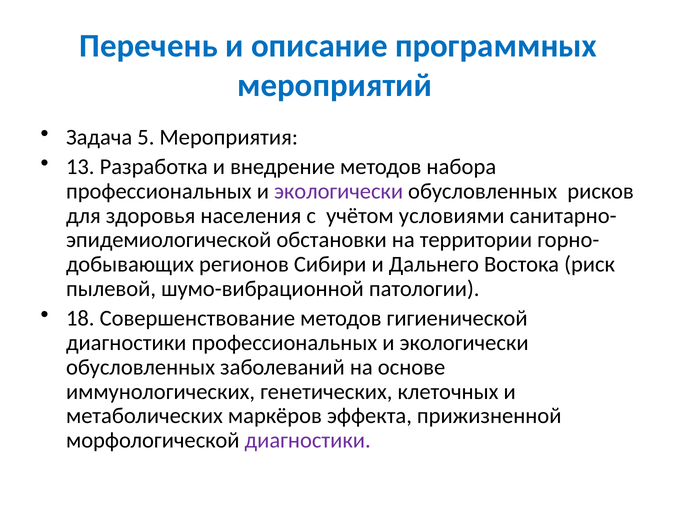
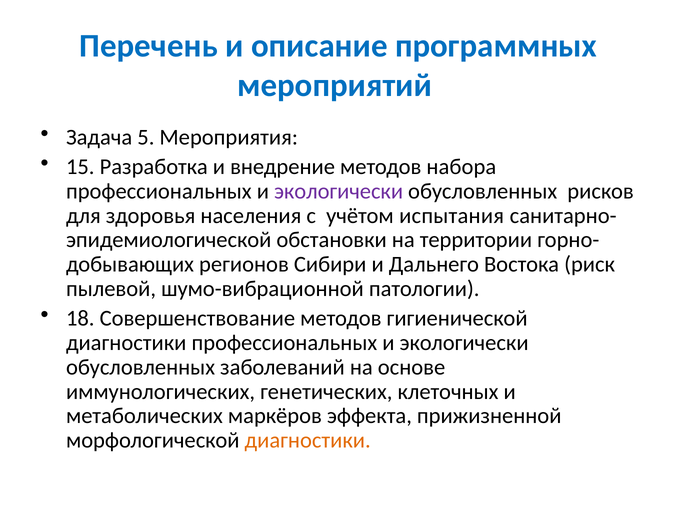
13: 13 -> 15 (80, 167)
условиями: условиями -> испытания (452, 215)
диагностики colour: purple -> orange (308, 440)
